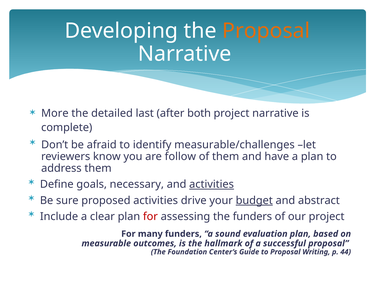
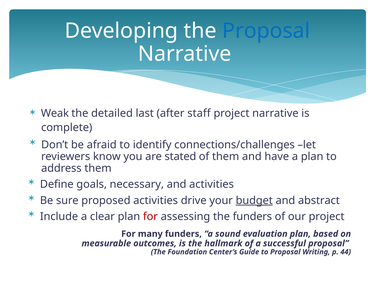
Proposal colour: orange -> blue (266, 31)
More: More -> Weak (55, 113)
both: both -> staff (199, 113)
measurable/challenges: measurable/challenges -> connections/challenges (235, 145)
follow: follow -> stated (180, 157)
activities underline: present -> none (212, 185)
